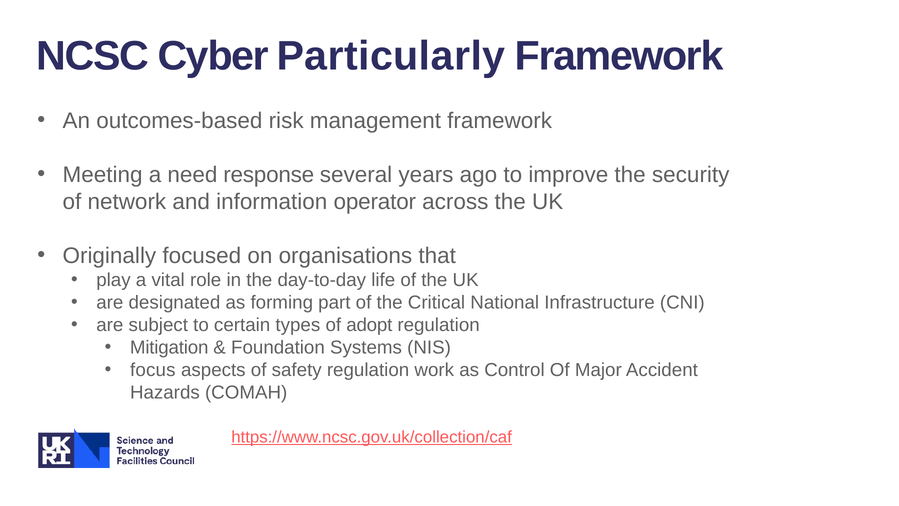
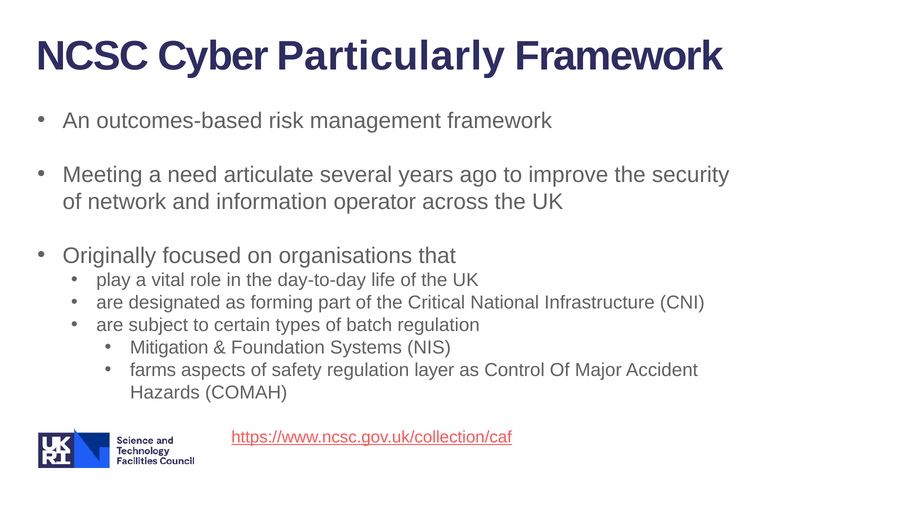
response: response -> articulate (269, 175)
adopt: adopt -> batch (369, 325)
focus: focus -> farms (153, 370)
work: work -> layer (434, 370)
